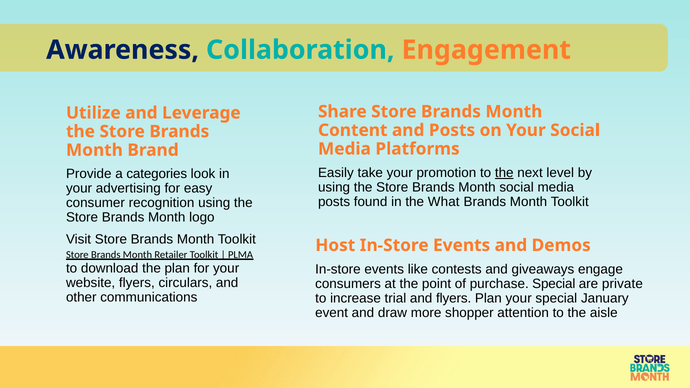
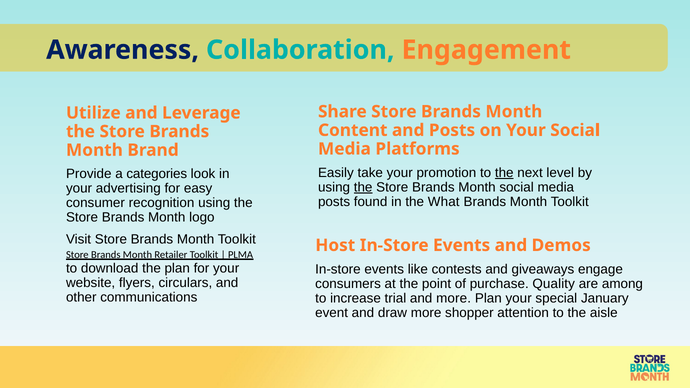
the underline: none -> present (363, 187)
purchase Special: Special -> Quality (554, 284)
private: private -> among (622, 284)
and flyers: flyers -> more (454, 298)
